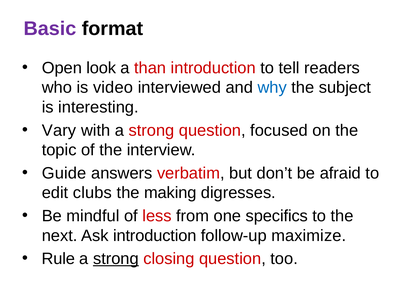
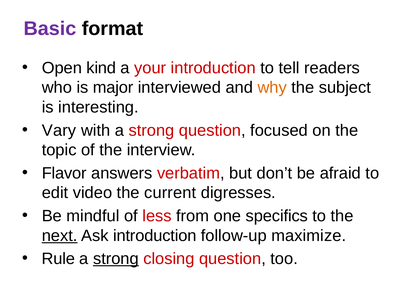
look: look -> kind (101, 68)
than: than -> your (150, 68)
video: video -> major (113, 88)
why colour: blue -> orange (272, 88)
Guide: Guide -> Flavor (64, 173)
clubs: clubs -> video (93, 193)
making: making -> current (170, 193)
next underline: none -> present (60, 236)
